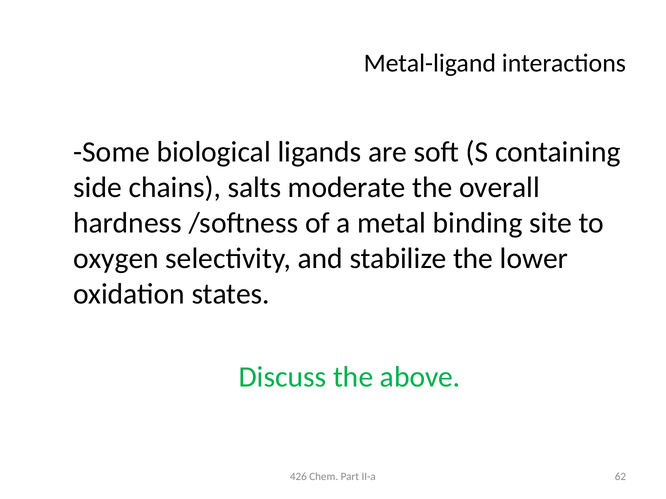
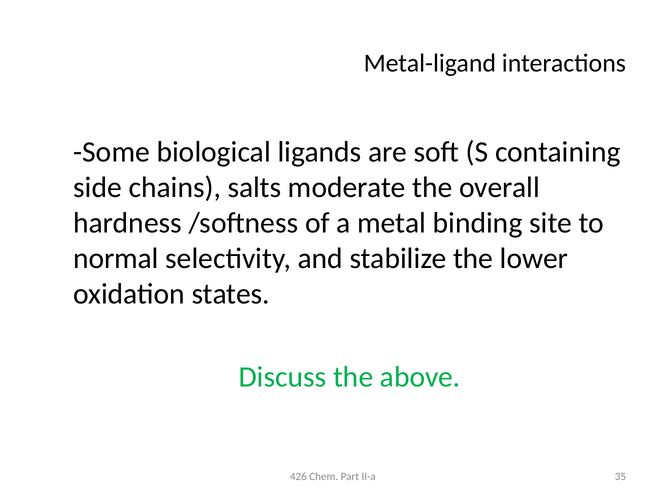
oxygen: oxygen -> normal (116, 259)
62: 62 -> 35 (620, 477)
